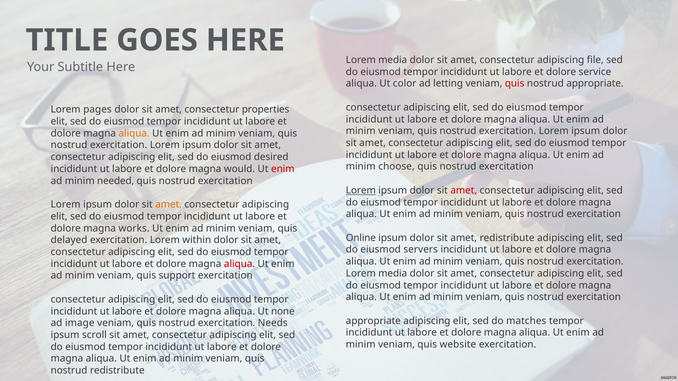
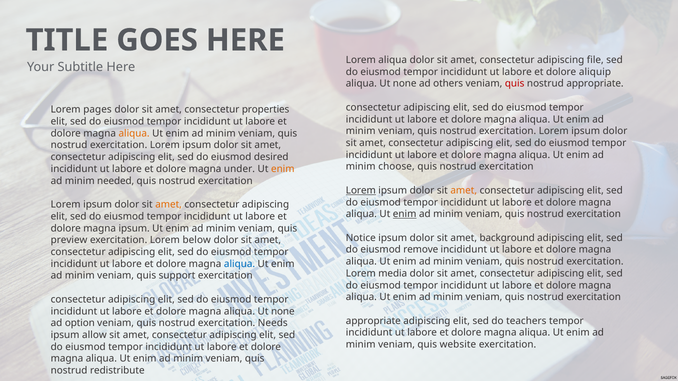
media: media -> aliqua (393, 60)
service: service -> aliquip (595, 72)
color: color -> none (405, 84)
letting: letting -> others (448, 84)
would: would -> under (239, 169)
enim colour: red -> orange (283, 169)
amet colour: red -> orange (464, 191)
enim underline: none -> present (405, 214)
magna works: works -> ipsum (134, 228)
Online: Online -> Notice (361, 238)
amet redistribute: redistribute -> background (507, 238)
delayed: delayed -> preview (69, 240)
within: within -> below (197, 240)
servers: servers -> remove (421, 250)
aliqua colour: red -> blue (240, 264)
matches: matches -> teachers (526, 321)
image: image -> option (80, 323)
scroll: scroll -> allow (94, 335)
